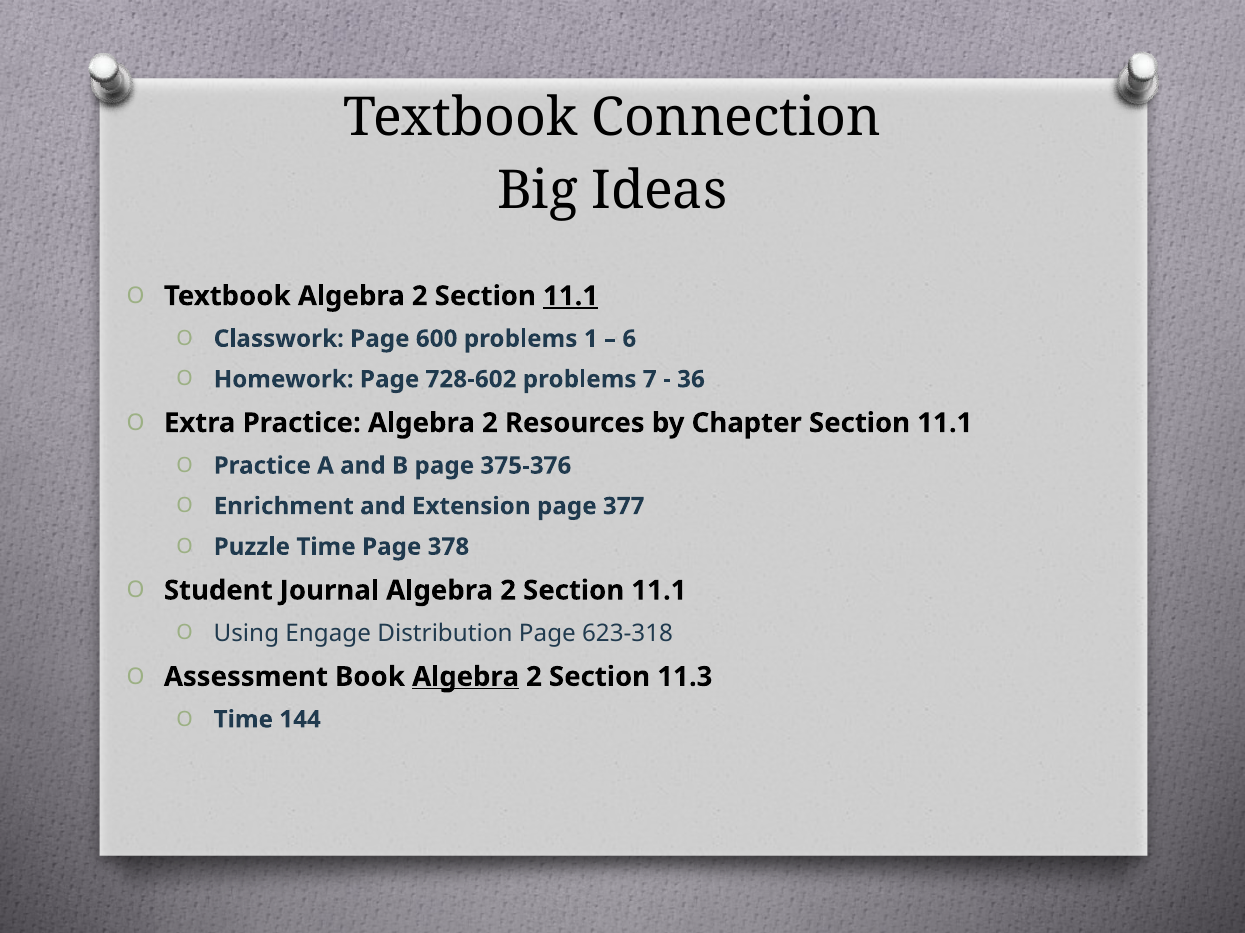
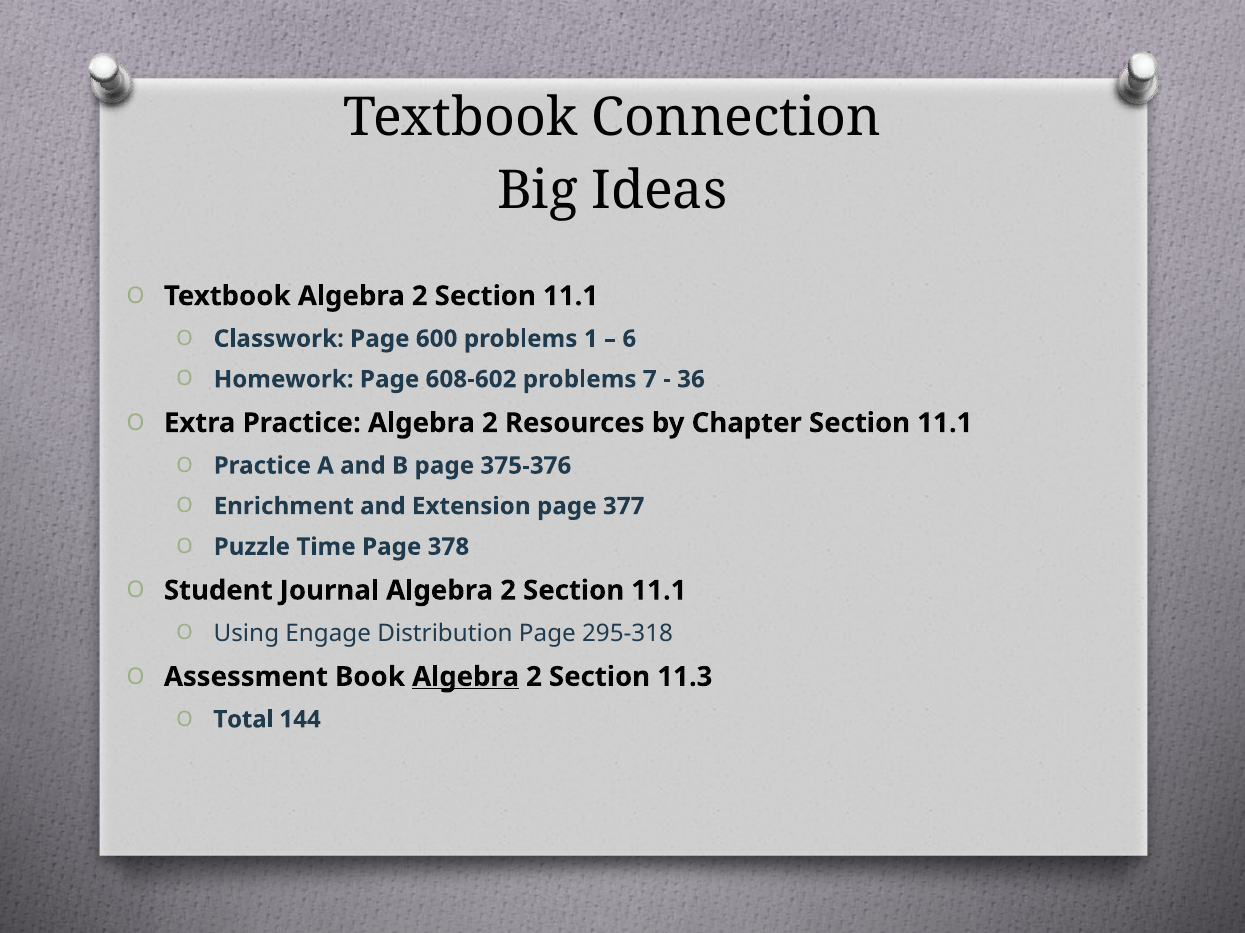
11.1 underline: present -> none (571, 296)
728-602: 728-602 -> 608-602 (471, 380)
623-318: 623-318 -> 295-318 (628, 634)
Time: Time -> Total (243, 720)
